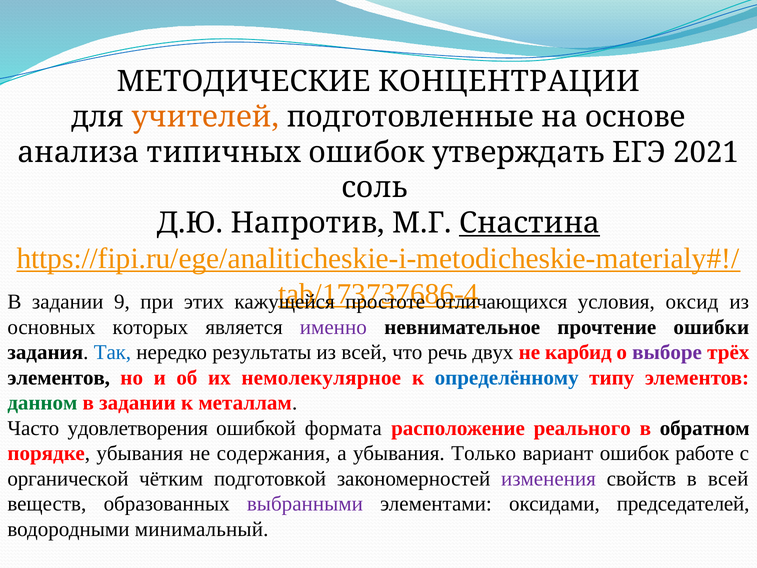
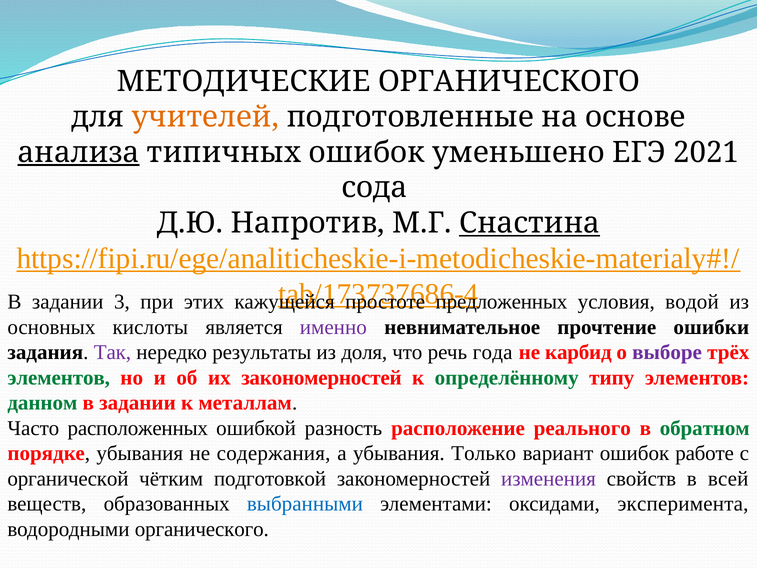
МЕТОДИЧЕСКИЕ КОНЦЕНТРАЦИИ: КОНЦЕНТРАЦИИ -> ОРГАНИЧЕСКОГО (509, 82)
анализа underline: none -> present (79, 152)
утверждать: утверждать -> уменьшено (518, 152)
соль: соль -> сода (375, 188)
9: 9 -> 3 (122, 302)
отличающихся: отличающихся -> предложенных (501, 302)
оксид: оксид -> водой (692, 302)
которых: которых -> кислоты (150, 327)
Так colour: blue -> purple (112, 352)
из всей: всей -> доля (364, 352)
двух: двух -> года (493, 352)
элементов colour: black -> green (59, 377)
их немолекулярное: немолекулярное -> закономерностей (321, 377)
определённому colour: blue -> green (507, 377)
удовлетворения: удовлетворения -> расположенных (138, 428)
формата: формата -> разность (343, 428)
обратном colour: black -> green (705, 428)
выбранными colour: purple -> blue (305, 504)
председателей: председателей -> эксперимента (683, 504)
водородными минимальный: минимальный -> органического (202, 529)
